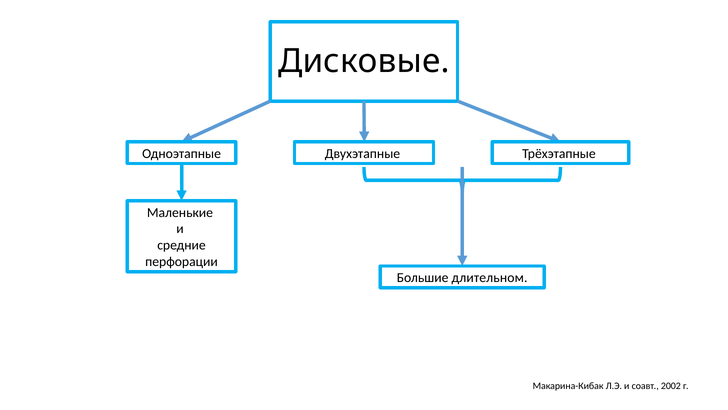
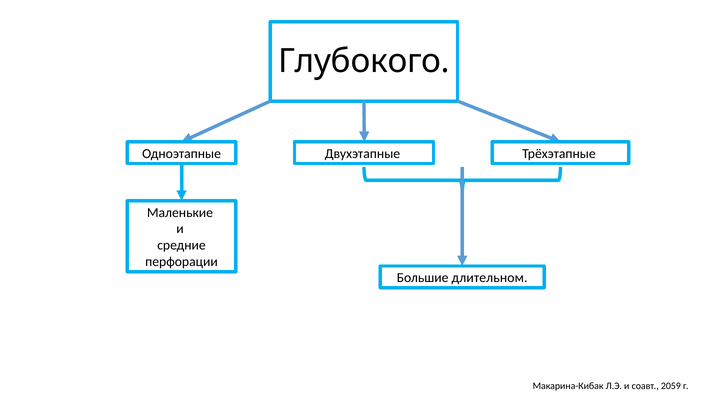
Дисковые: Дисковые -> Глубокого (364, 61)
2002: 2002 -> 2059 (671, 385)
